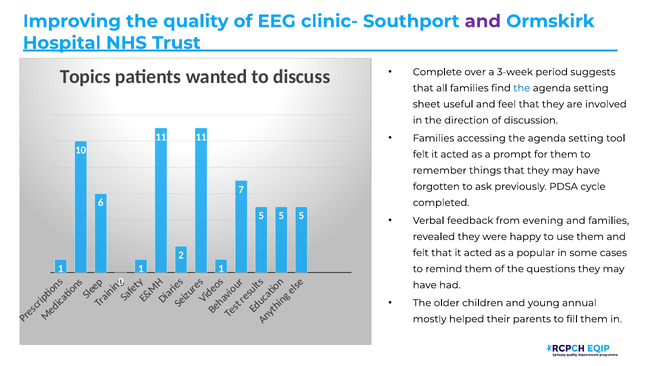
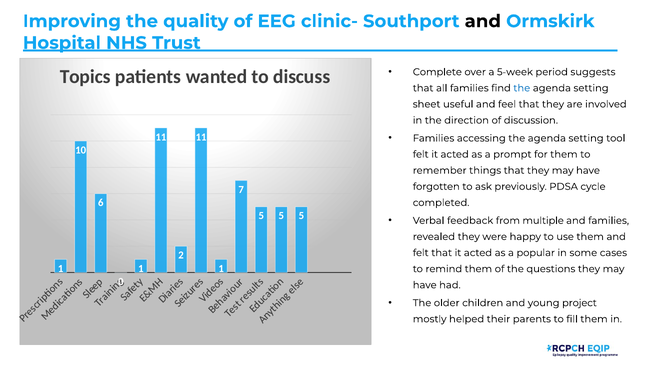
and colour: purple -> black (483, 21)
3-week: 3-week -> 5-week (515, 72)
evening: evening -> multiple (543, 221)
annual: annual -> project (579, 303)
